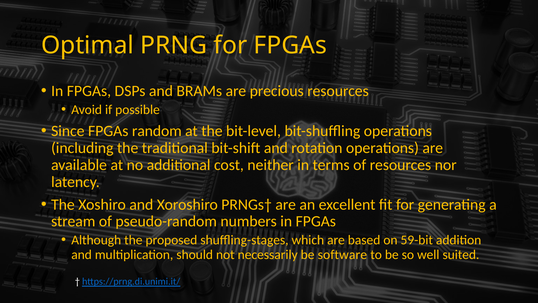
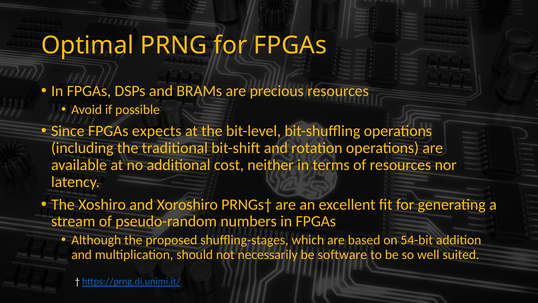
random: random -> expects (157, 131)
59-bit: 59-bit -> 54-bit (417, 240)
